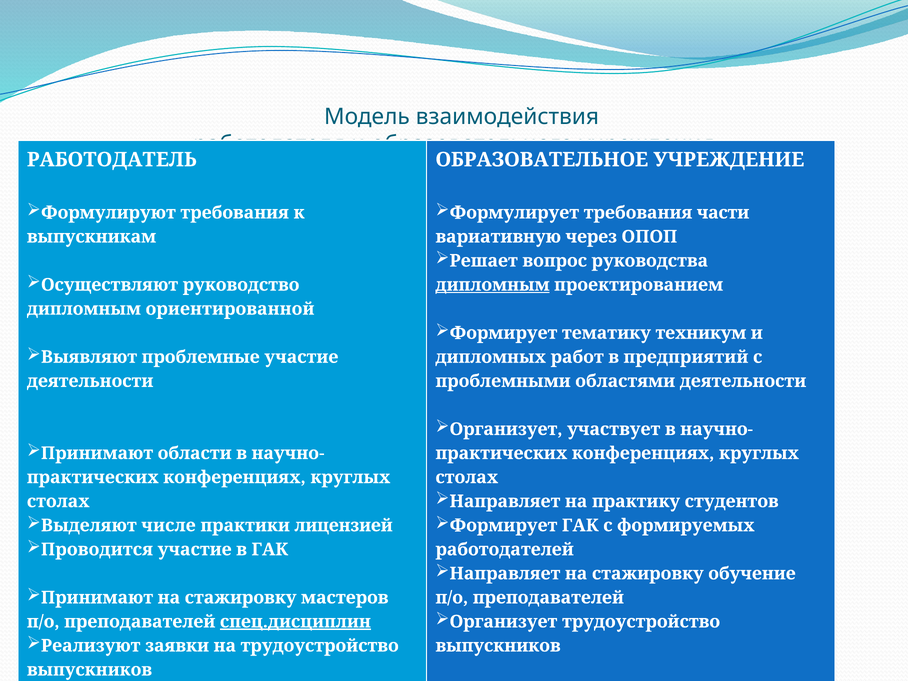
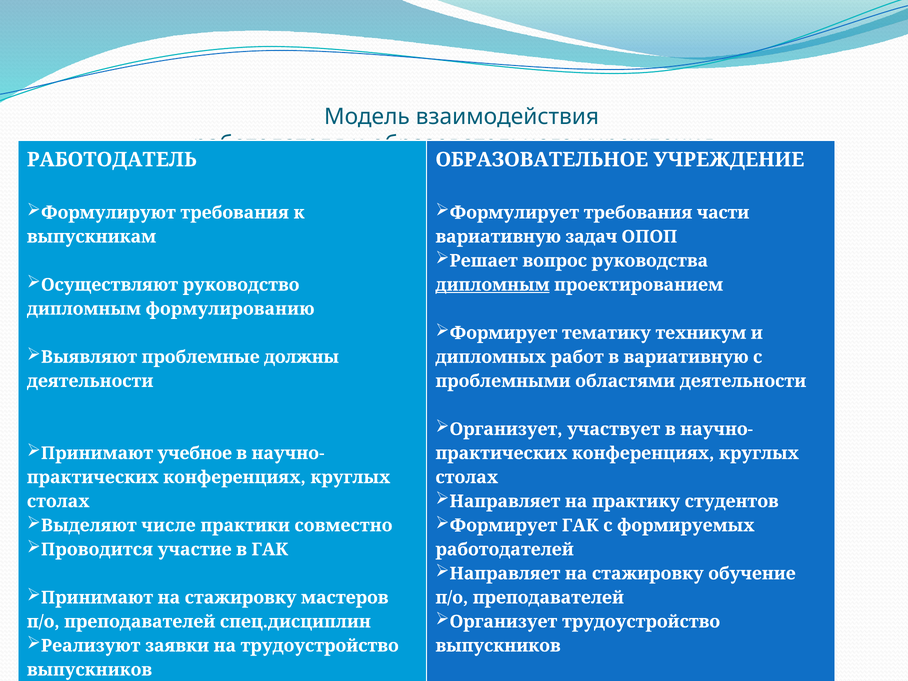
через: через -> задач (591, 237)
ориентированной: ориентированной -> формулированию (230, 309)
проблемные участие: участие -> должны (301, 357)
в предприятий: предприятий -> вариативную (686, 357)
области: области -> учебное (195, 453)
лицензией: лицензией -> совместно (343, 525)
спец.дисциплин underline: present -> none (295, 622)
